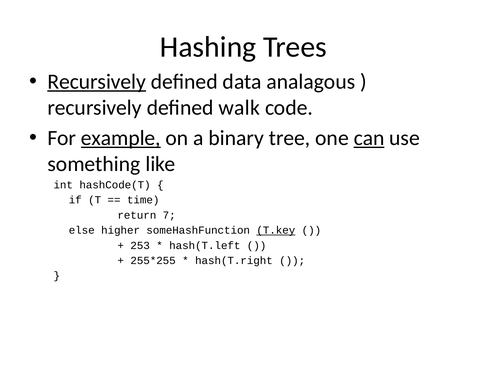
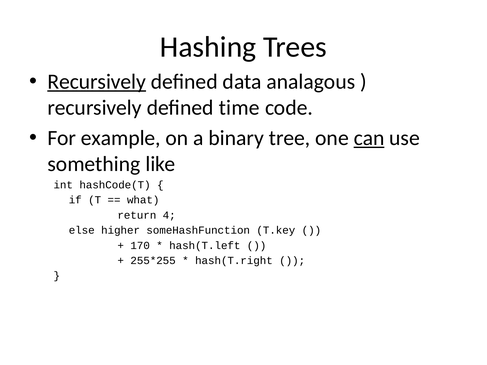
walk: walk -> time (239, 108)
example underline: present -> none (121, 138)
time: time -> what (143, 200)
7: 7 -> 4 (169, 215)
T.key underline: present -> none (276, 230)
253: 253 -> 170 (140, 246)
